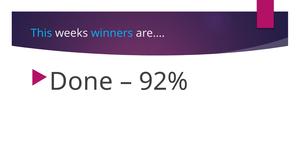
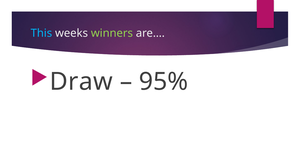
winners colour: light blue -> light green (112, 33)
Done: Done -> Draw (81, 82)
92%: 92% -> 95% (164, 82)
